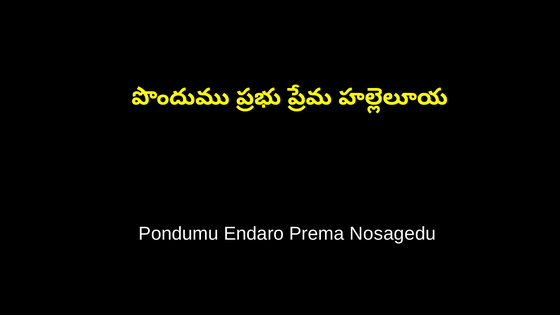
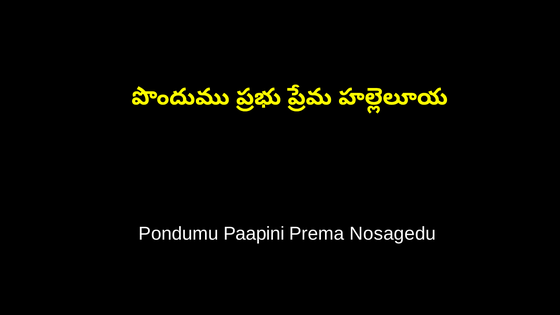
Endaro: Endaro -> Paapini (254, 234)
